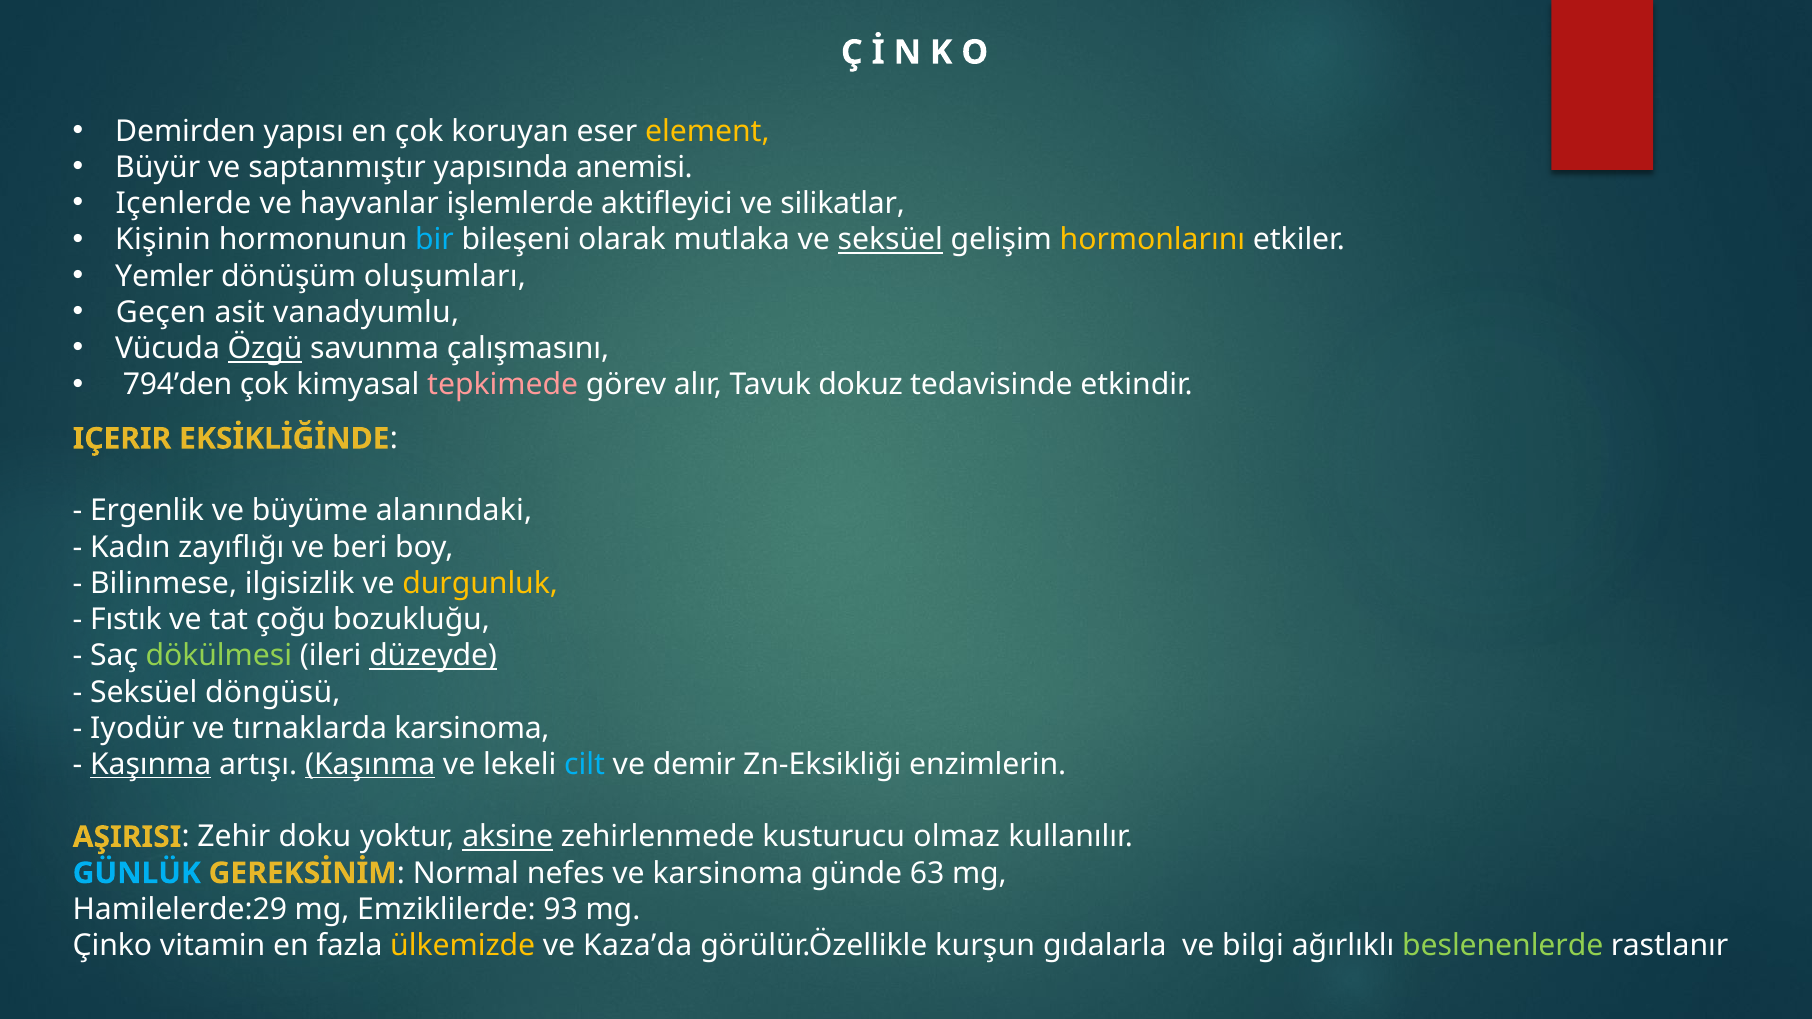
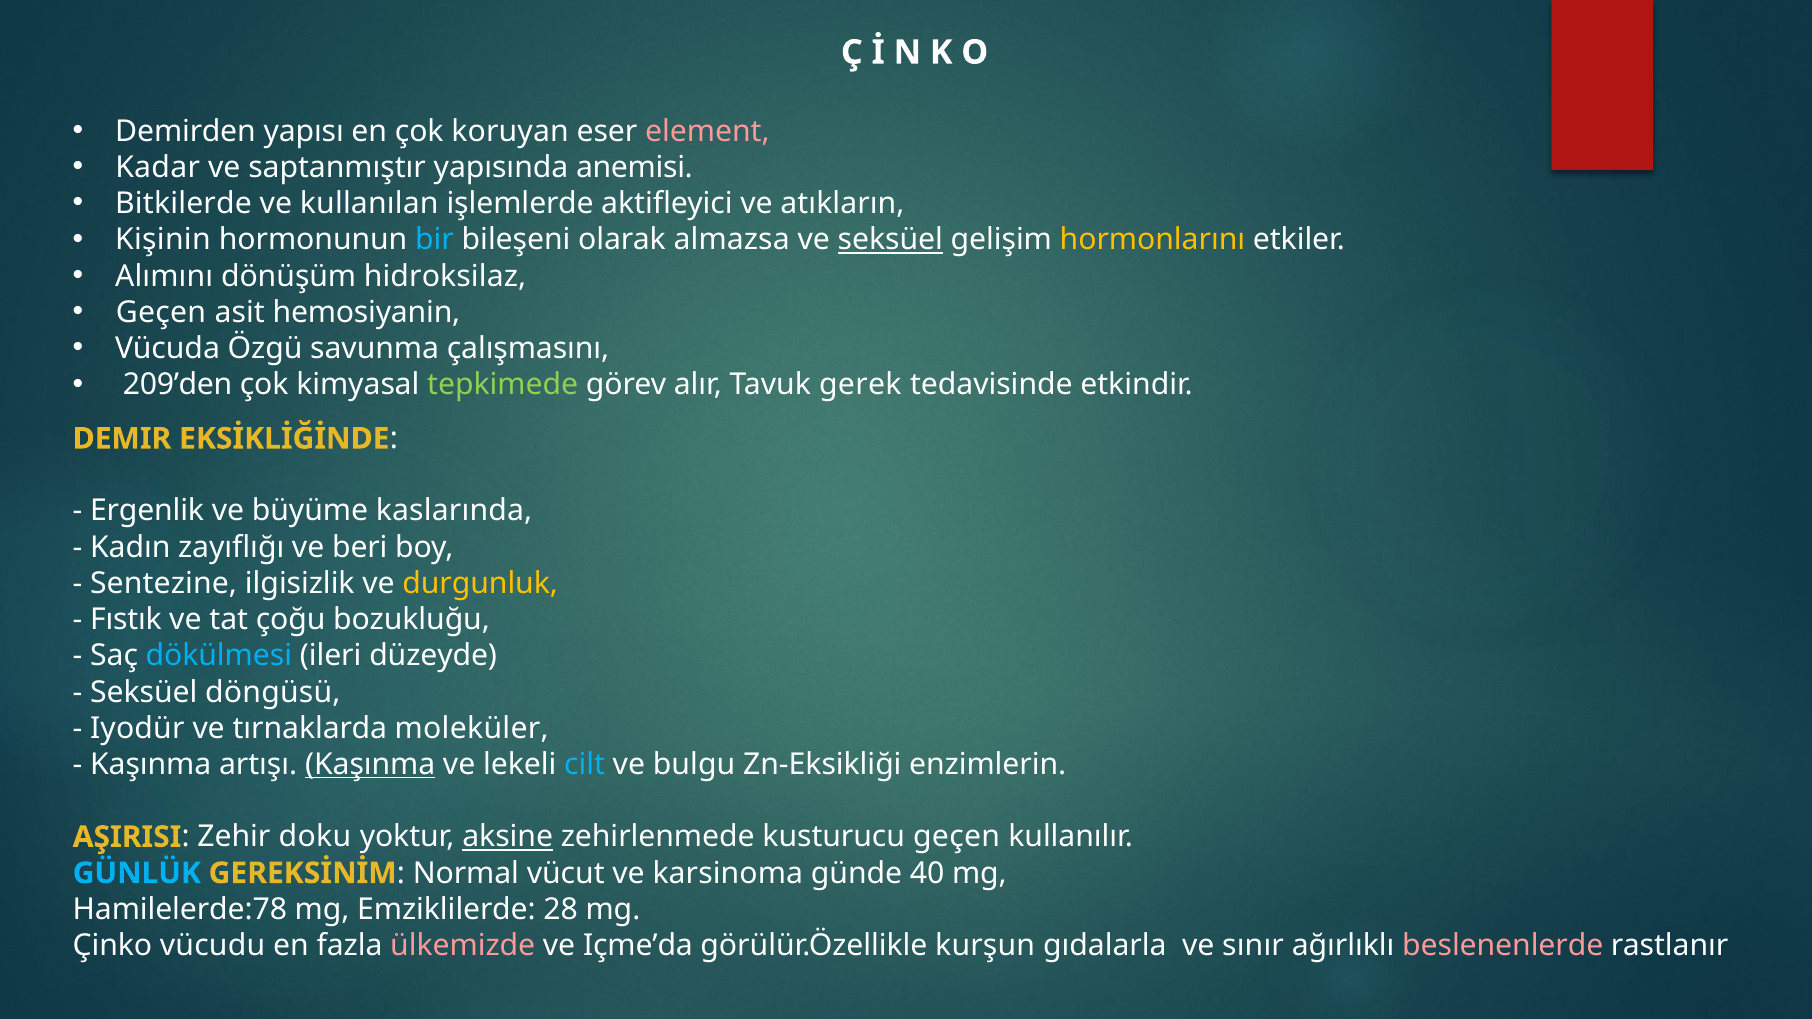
element colour: yellow -> pink (707, 131)
Büyür: Büyür -> Kadar (158, 168)
Içenlerde: Içenlerde -> Bitkilerde (184, 204)
hayvanlar: hayvanlar -> kullanılan (369, 204)
silikatlar: silikatlar -> atıkların (843, 204)
mutlaka: mutlaka -> almazsa (732, 240)
Yemler: Yemler -> Alımını (164, 276)
oluşumları: oluşumları -> hidroksilaz (445, 276)
vanadyumlu: vanadyumlu -> hemosiyanin (366, 313)
Özgü underline: present -> none (265, 349)
794’den: 794’den -> 209’den (178, 385)
tepkimede colour: pink -> light green (503, 385)
dokuz: dokuz -> gerek (860, 385)
IÇERIR: IÇERIR -> DEMIR (122, 439)
alanındaki: alanındaki -> kaslarında (454, 511)
Bilinmese: Bilinmese -> Sentezine (164, 584)
dökülmesi colour: light green -> light blue (219, 656)
düzeyde underline: present -> none (433, 656)
tırnaklarda karsinoma: karsinoma -> moleküler (472, 728)
Kaşınma underline: present -> none (151, 765)
demir: demir -> bulgu (694, 765)
kusturucu olmaz: olmaz -> geçen (957, 837)
nefes: nefes -> vücut (566, 873)
63: 63 -> 40 (927, 873)
Hamilelerde:29: Hamilelerde:29 -> Hamilelerde:78 (180, 910)
93: 93 -> 28 (561, 910)
vitamin: vitamin -> vücudu (213, 946)
ülkemizde colour: yellow -> pink (463, 946)
Kaza’da: Kaza’da -> Içme’da (638, 946)
bilgi: bilgi -> sınır (1253, 946)
beslenenlerde colour: light green -> pink (1503, 946)
